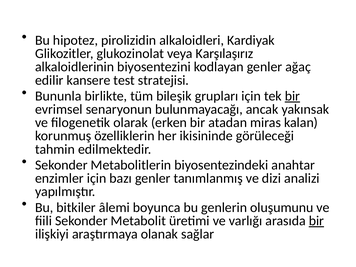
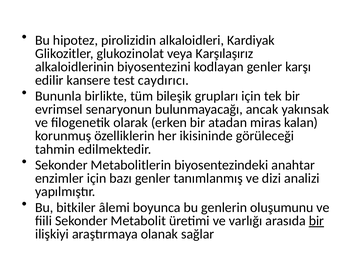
ağaç: ağaç -> karşı (298, 67)
stratejisi: stratejisi -> caydırıcı (163, 80)
bir underline: present -> none (292, 96)
